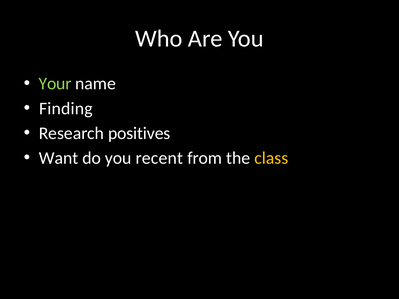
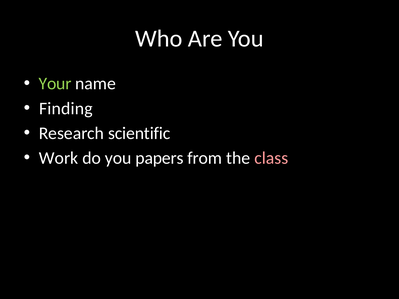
positives: positives -> scientific (139, 133)
Want: Want -> Work (59, 158)
recent: recent -> papers (159, 158)
class colour: yellow -> pink (271, 158)
